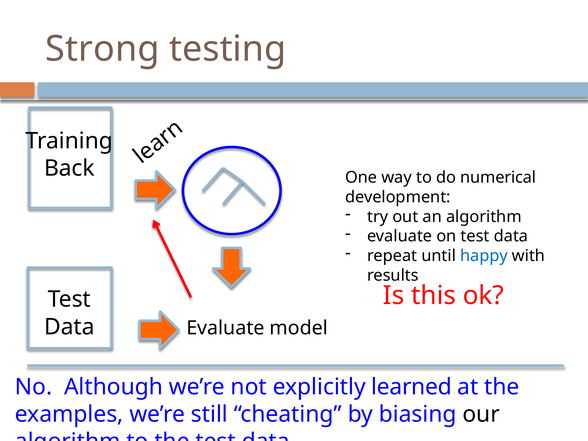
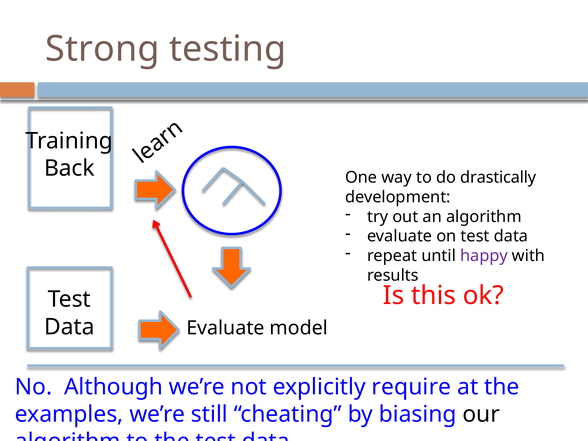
numerical: numerical -> drastically (498, 177)
happy colour: blue -> purple (484, 256)
learned: learned -> require (411, 387)
